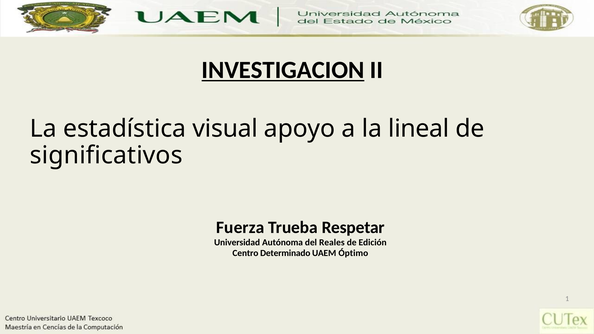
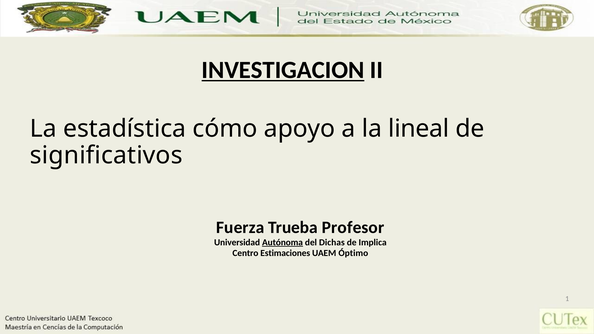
visual: visual -> cómo (225, 129)
Respetar: Respetar -> Profesor (353, 227)
Autónoma underline: none -> present (283, 242)
Reales: Reales -> Dichas (332, 242)
Edición: Edición -> Implica (373, 242)
Determinado: Determinado -> Estimaciones (285, 253)
